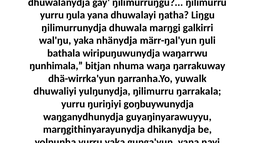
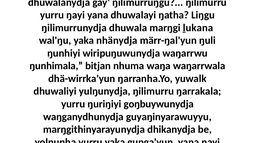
yurru ŋula: ŋula -> ŋayi (76, 15)
galkirri: galkirri -> ḻukana (198, 28)
bathala: bathala -> ŋunhiyi (64, 53)
ŋarrakuway: ŋarrakuway -> waŋarrwala (199, 66)
